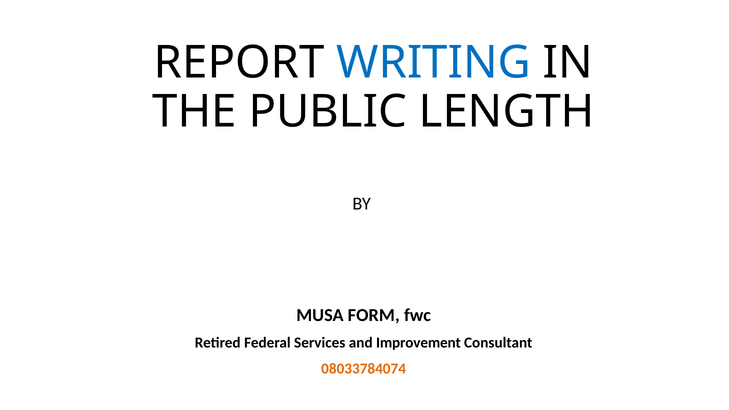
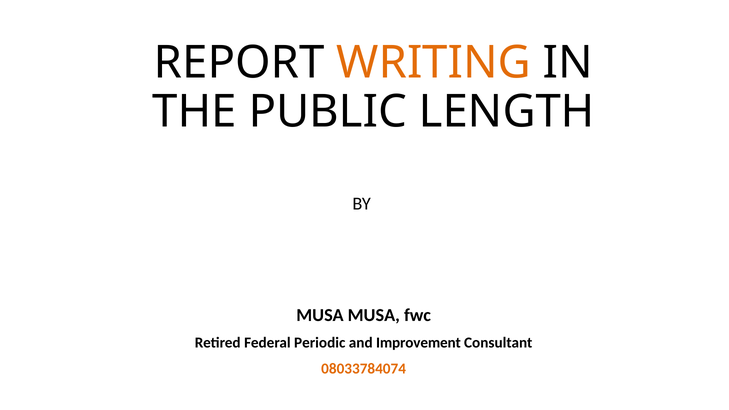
WRITING colour: blue -> orange (434, 63)
MUSA FORM: FORM -> MUSA (374, 316)
Services: Services -> Periodic (320, 343)
